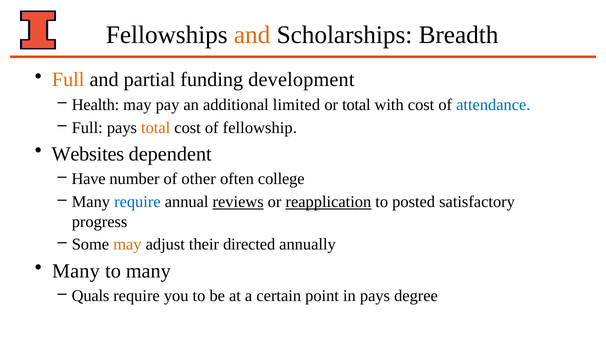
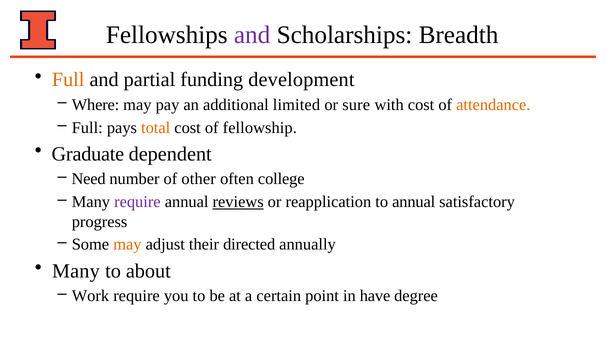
and colour: orange -> purple (252, 35)
Health: Health -> Where (96, 105)
or total: total -> sure (356, 105)
attendance colour: blue -> orange (493, 105)
Websites: Websites -> Graduate (88, 154)
Have: Have -> Need (89, 179)
require colour: blue -> purple (137, 202)
reapplication underline: present -> none (328, 202)
to posted: posted -> annual (414, 202)
to many: many -> about (148, 271)
Quals: Quals -> Work (90, 296)
in pays: pays -> have (375, 296)
